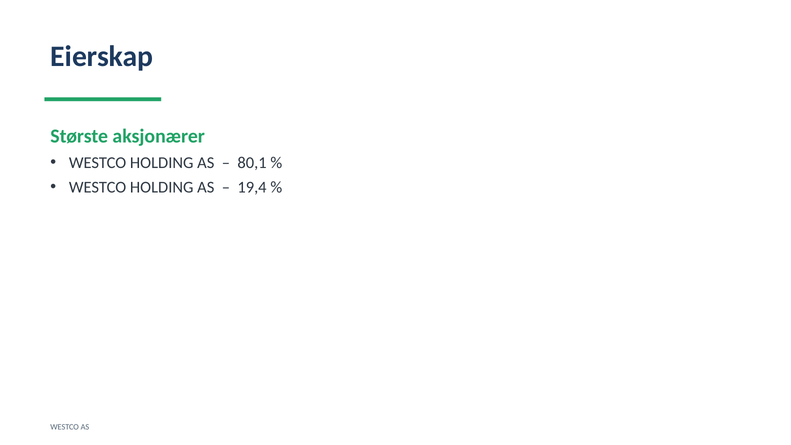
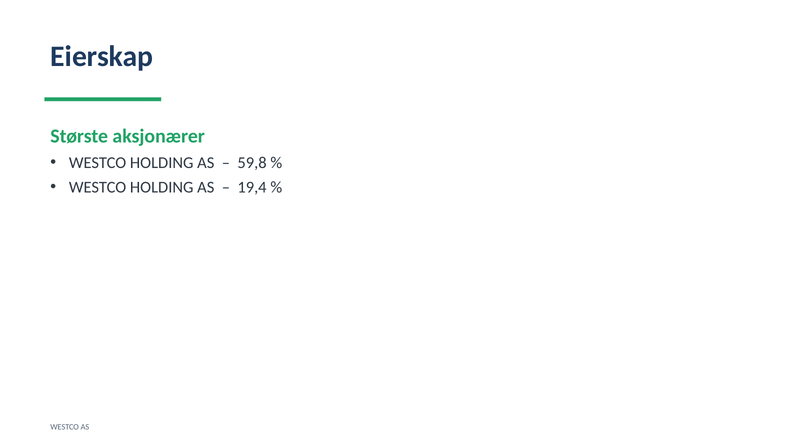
80,1: 80,1 -> 59,8 (252, 163)
